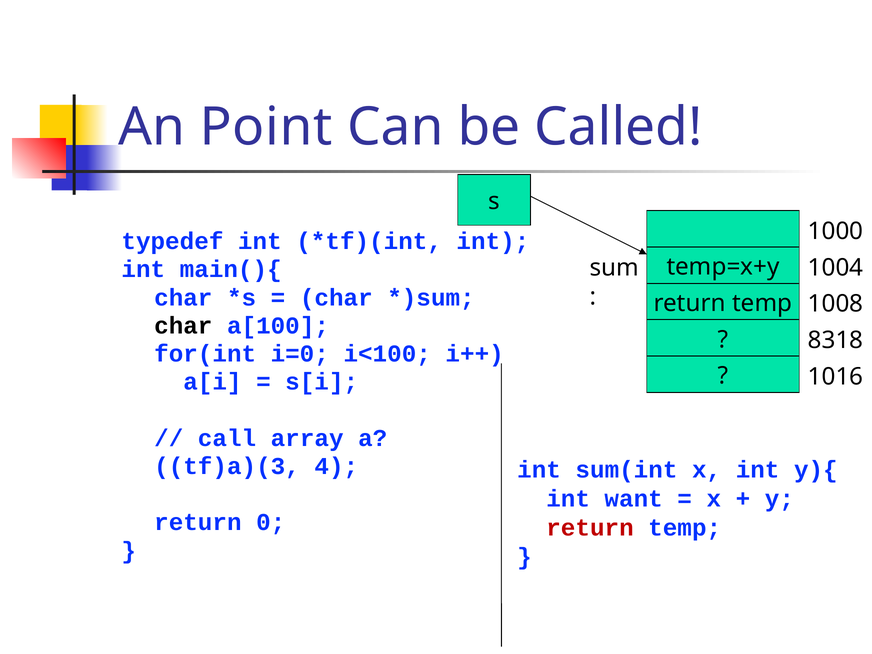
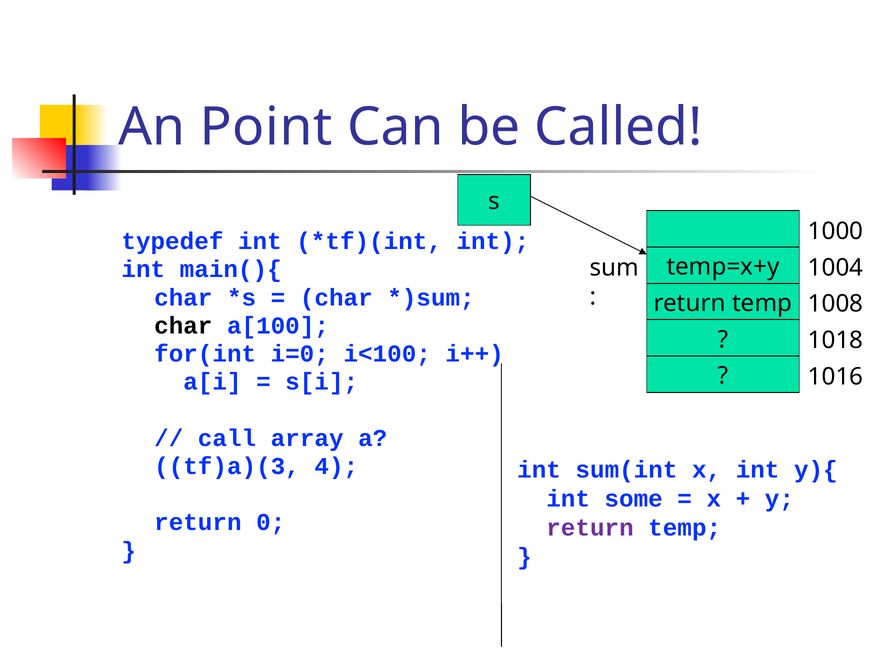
8318: 8318 -> 1018 (836, 340)
want: want -> some (634, 499)
return colour: red -> purple (590, 528)
